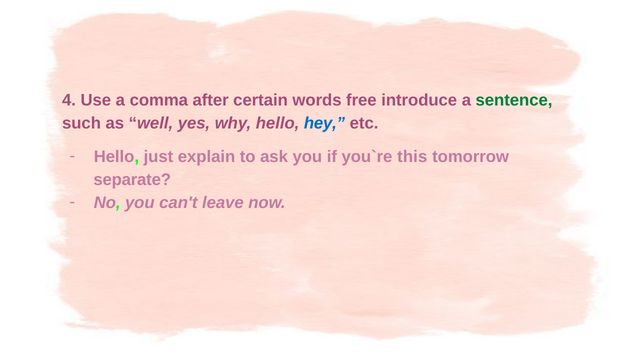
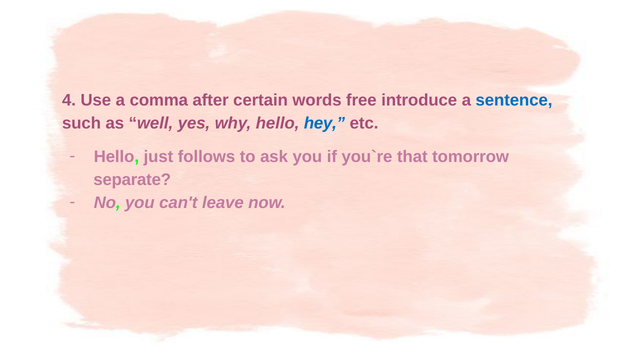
sentence colour: green -> blue (514, 100)
explain: explain -> follows (206, 157)
this: this -> that (412, 157)
